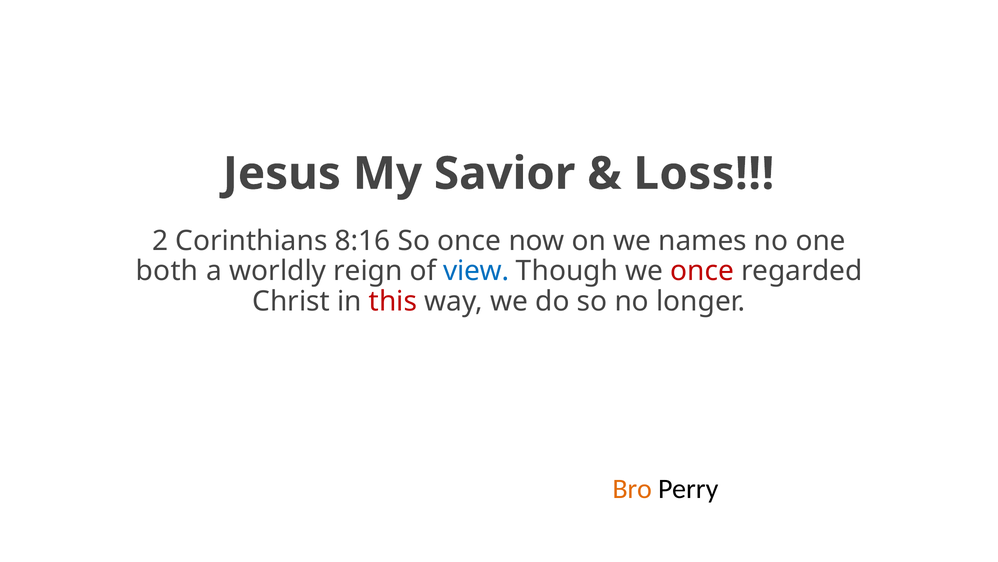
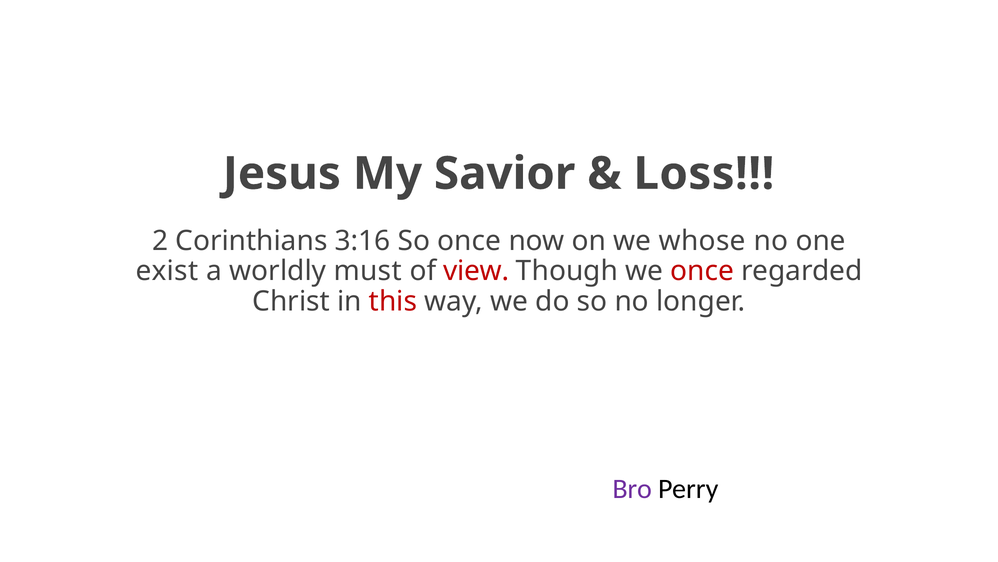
8:16: 8:16 -> 3:16 (363, 241)
names: names -> whose (702, 241)
both: both -> exist (167, 271)
reign: reign -> must (368, 271)
view colour: blue -> red (476, 271)
Bro colour: orange -> purple (632, 488)
